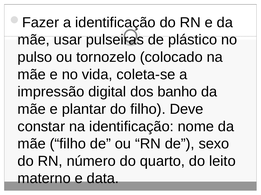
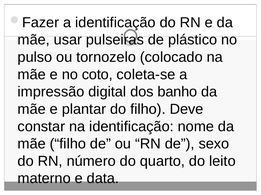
vida: vida -> coto (97, 75)
